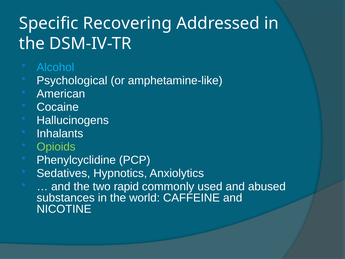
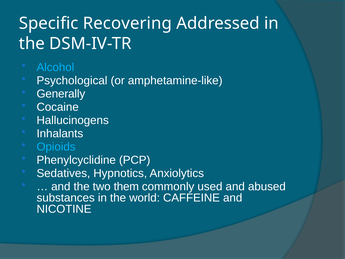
American: American -> Generally (61, 94)
Opioids colour: light green -> light blue (56, 147)
rapid: rapid -> them (126, 186)
